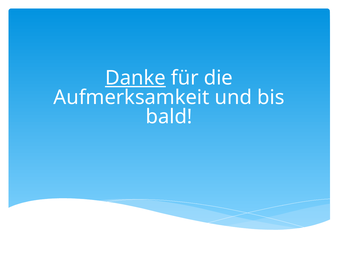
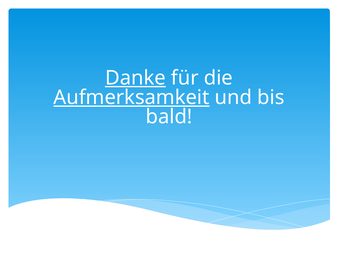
Aufmerksamkeit underline: none -> present (131, 97)
